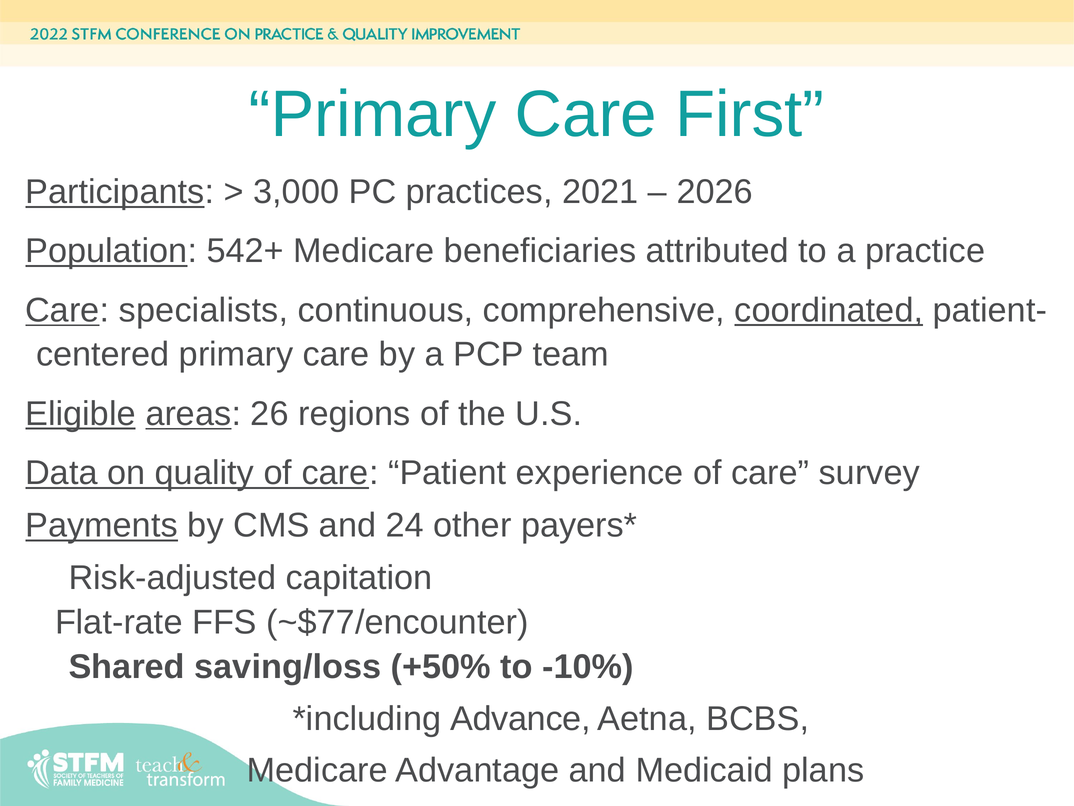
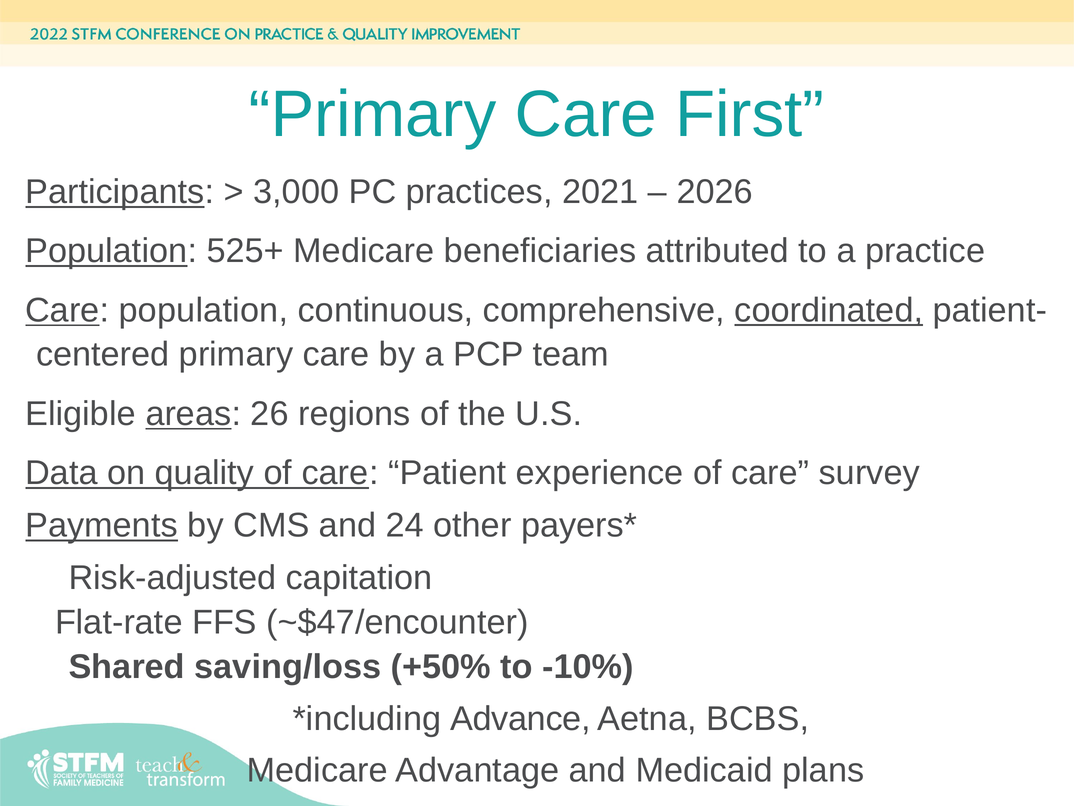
542+: 542+ -> 525+ (245, 251)
Care specialists: specialists -> population (203, 310)
Eligible underline: present -> none (80, 414)
~$77/encounter: ~$77/encounter -> ~$47/encounter (397, 622)
